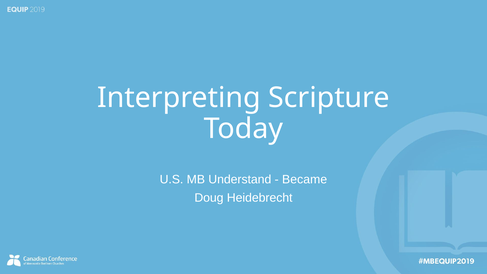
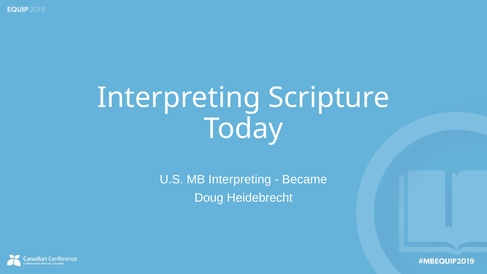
MB Understand: Understand -> Interpreting (240, 180)
